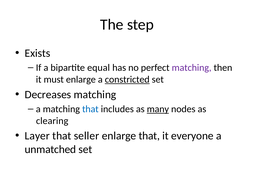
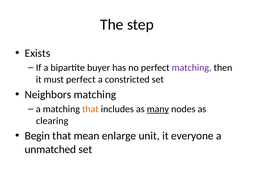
equal: equal -> buyer (99, 68)
must enlarge: enlarge -> perfect (81, 80)
constricted underline: present -> none (127, 80)
Decreases: Decreases -> Neighbors (48, 95)
that colour: blue -> orange (90, 109)
Layer: Layer -> Begin (37, 136)
seller: seller -> mean (87, 136)
enlarge that: that -> unit (149, 136)
